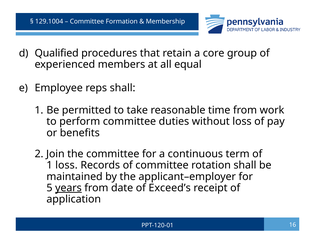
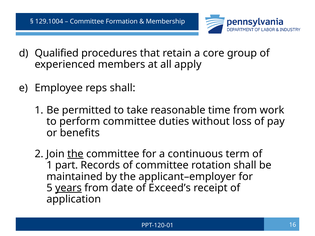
equal: equal -> apply (188, 65)
the underline: none -> present (75, 154)
1 loss: loss -> part (67, 165)
